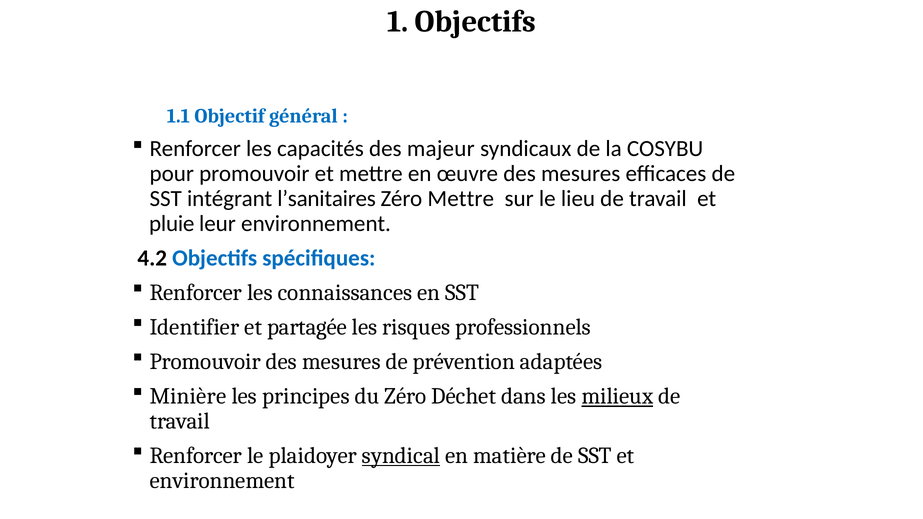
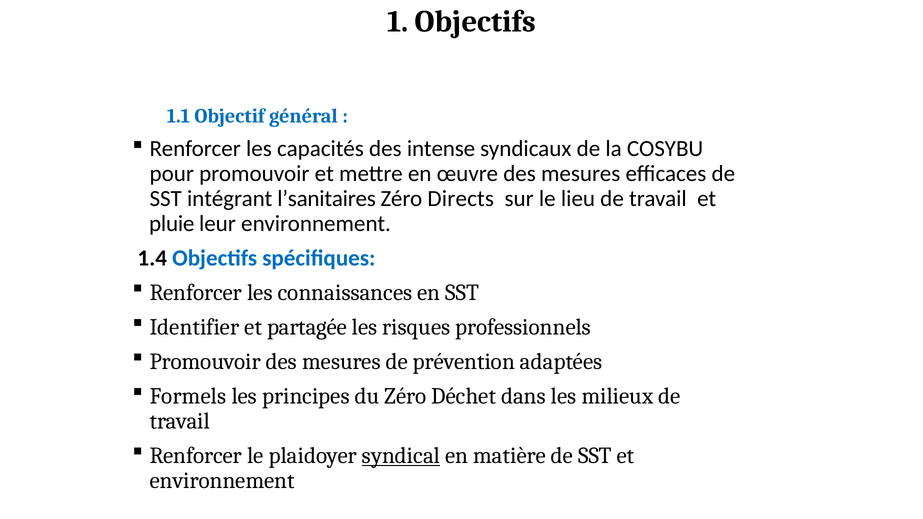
majeur: majeur -> intense (441, 149)
Zéro Mettre: Mettre -> Directs (461, 199)
4.2: 4.2 -> 1.4 (152, 258)
Minière: Minière -> Formels (188, 396)
milieux underline: present -> none (617, 396)
